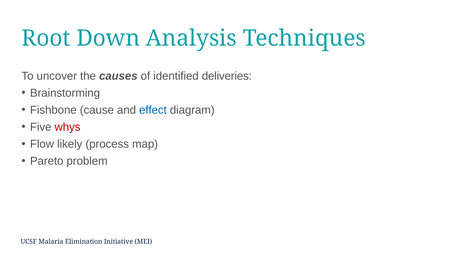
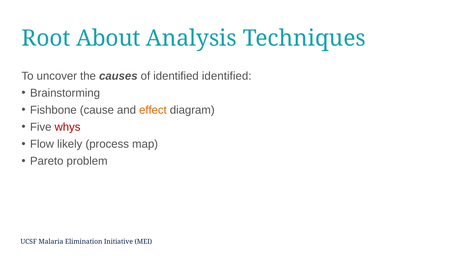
Down: Down -> About (108, 38)
identified deliveries: deliveries -> identified (227, 76)
effect colour: blue -> orange (153, 110)
